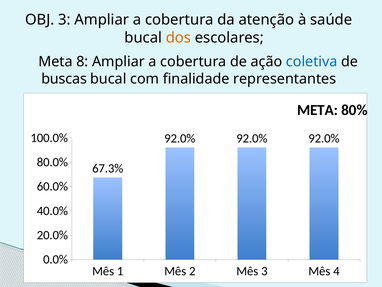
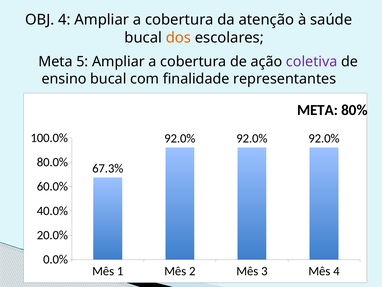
OBJ 3: 3 -> 4 (64, 20)
8: 8 -> 5 (82, 62)
coletiva colour: blue -> purple (312, 62)
buscas: buscas -> ensino (64, 79)
